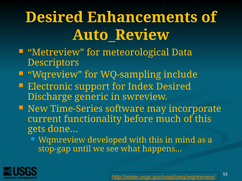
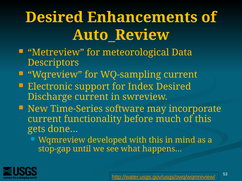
WQ-sampling include: include -> current (180, 75)
Discharge generic: generic -> current (91, 97)
